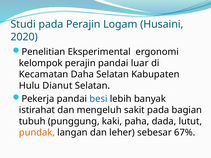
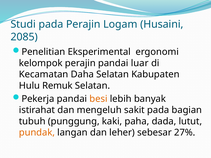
2020: 2020 -> 2085 (24, 37)
Dianut: Dianut -> Remuk (57, 86)
besi colour: blue -> orange (98, 99)
67%: 67% -> 27% (185, 133)
